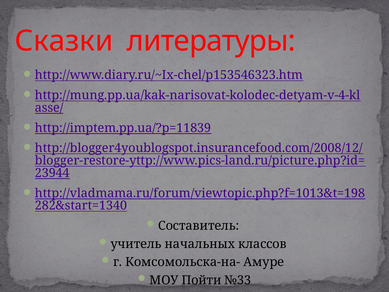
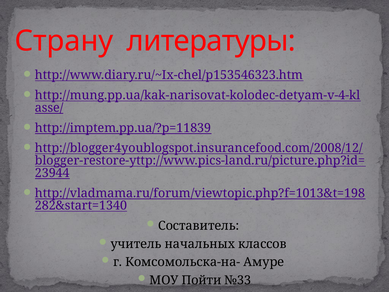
Сказки: Сказки -> Страну (64, 41)
